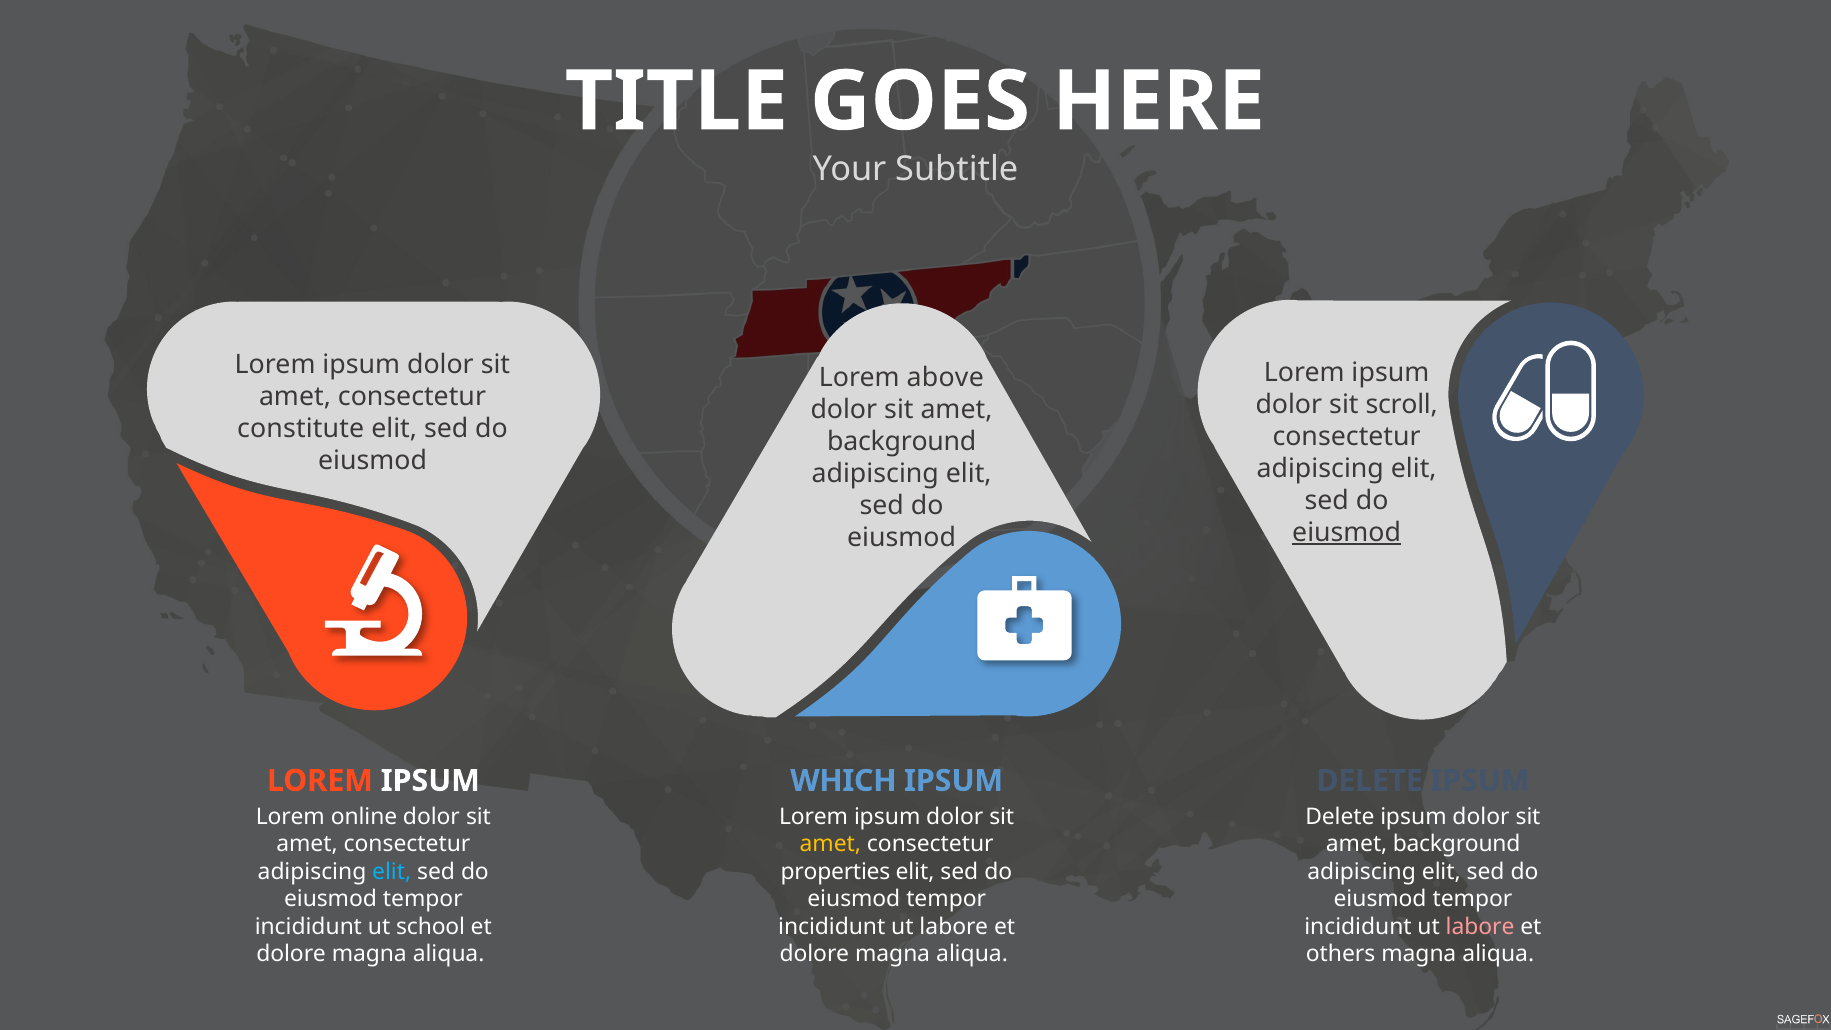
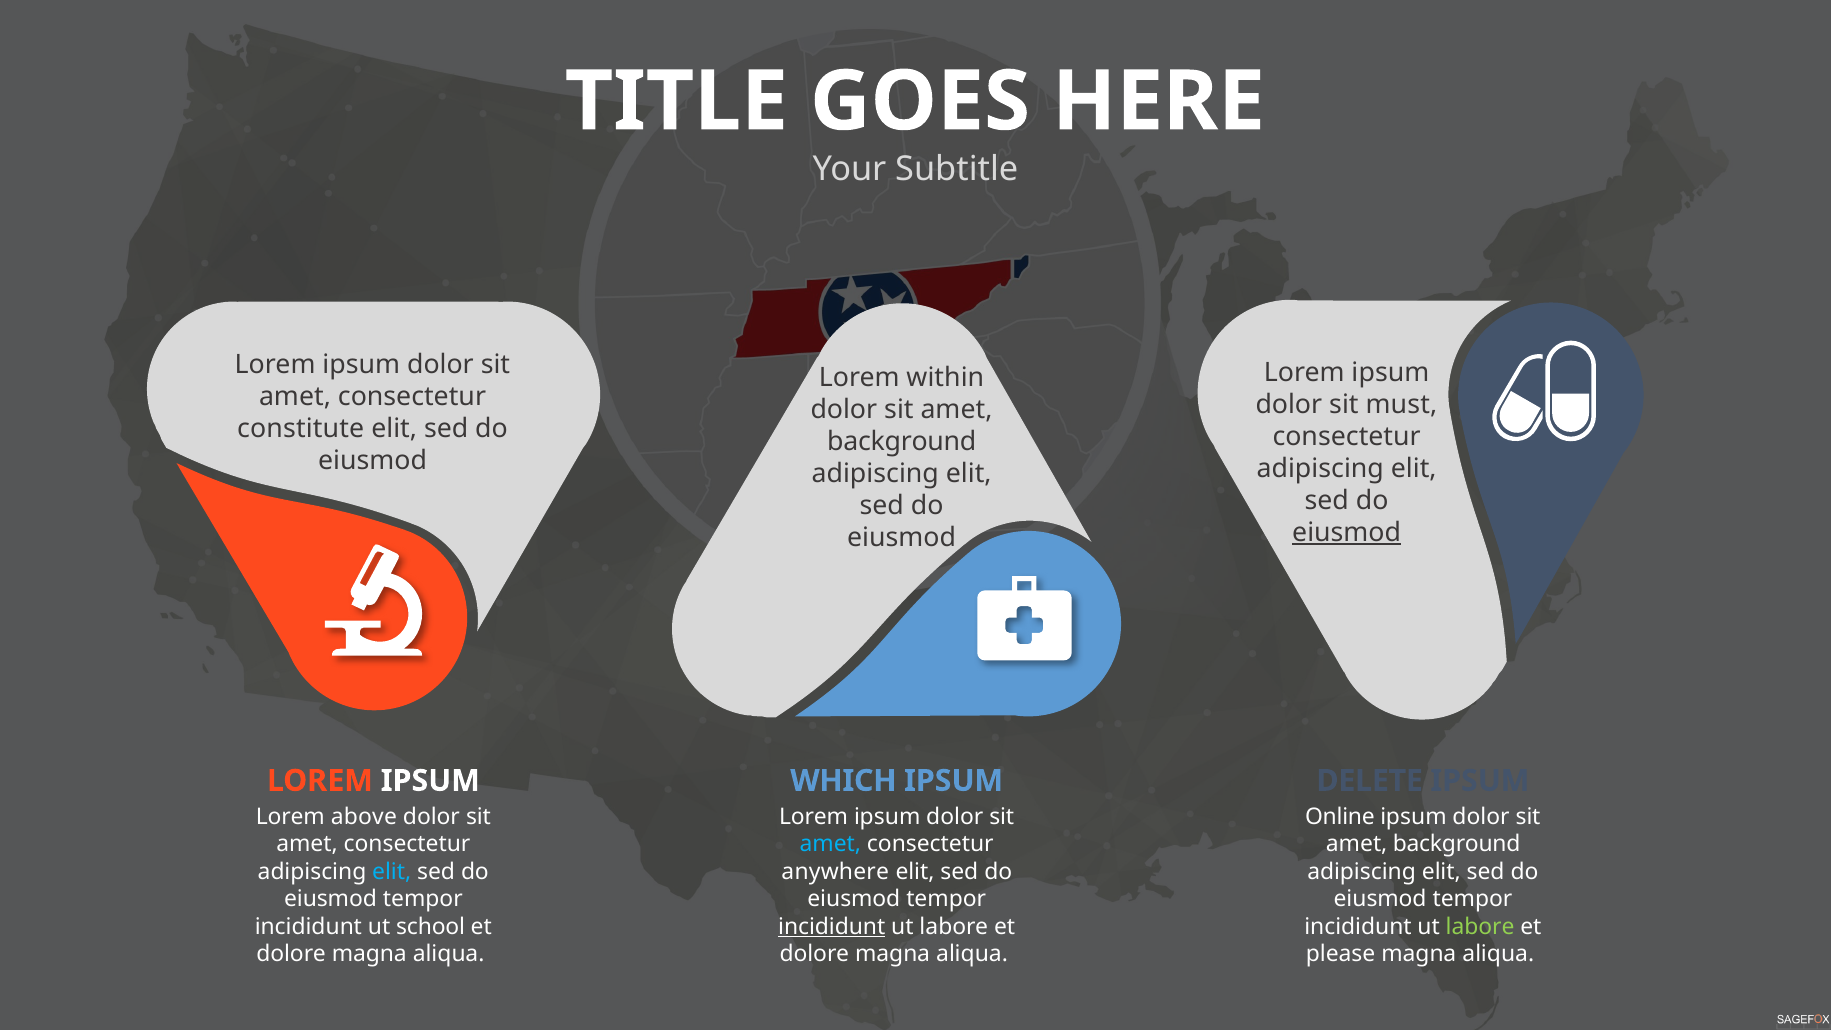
above: above -> within (945, 377)
scroll: scroll -> must (1401, 404)
online: online -> above (364, 817)
Delete: Delete -> Online (1340, 817)
amet colour: yellow -> light blue (830, 844)
properties: properties -> anywhere (835, 872)
incididunt underline: none -> present (832, 927)
labore colour: pink -> light green (1480, 927)
others: others -> please (1341, 954)
